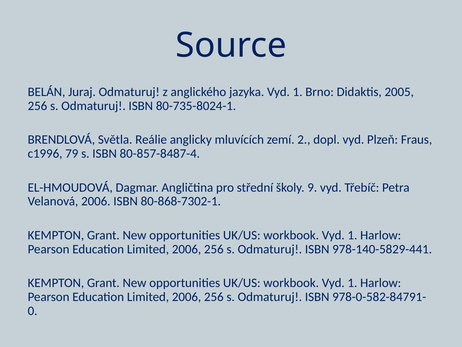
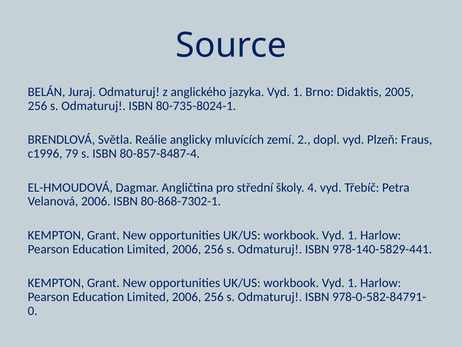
9: 9 -> 4 (312, 187)
